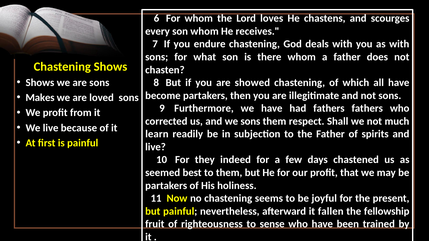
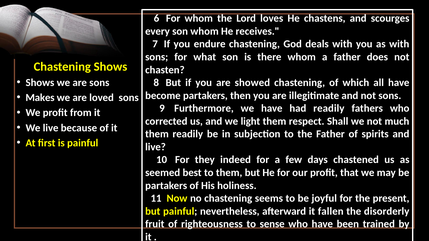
had fathers: fathers -> readily (329, 109)
we sons: sons -> light (250, 121)
learn: learn -> them (157, 134)
fellowship: fellowship -> disorderly (387, 211)
